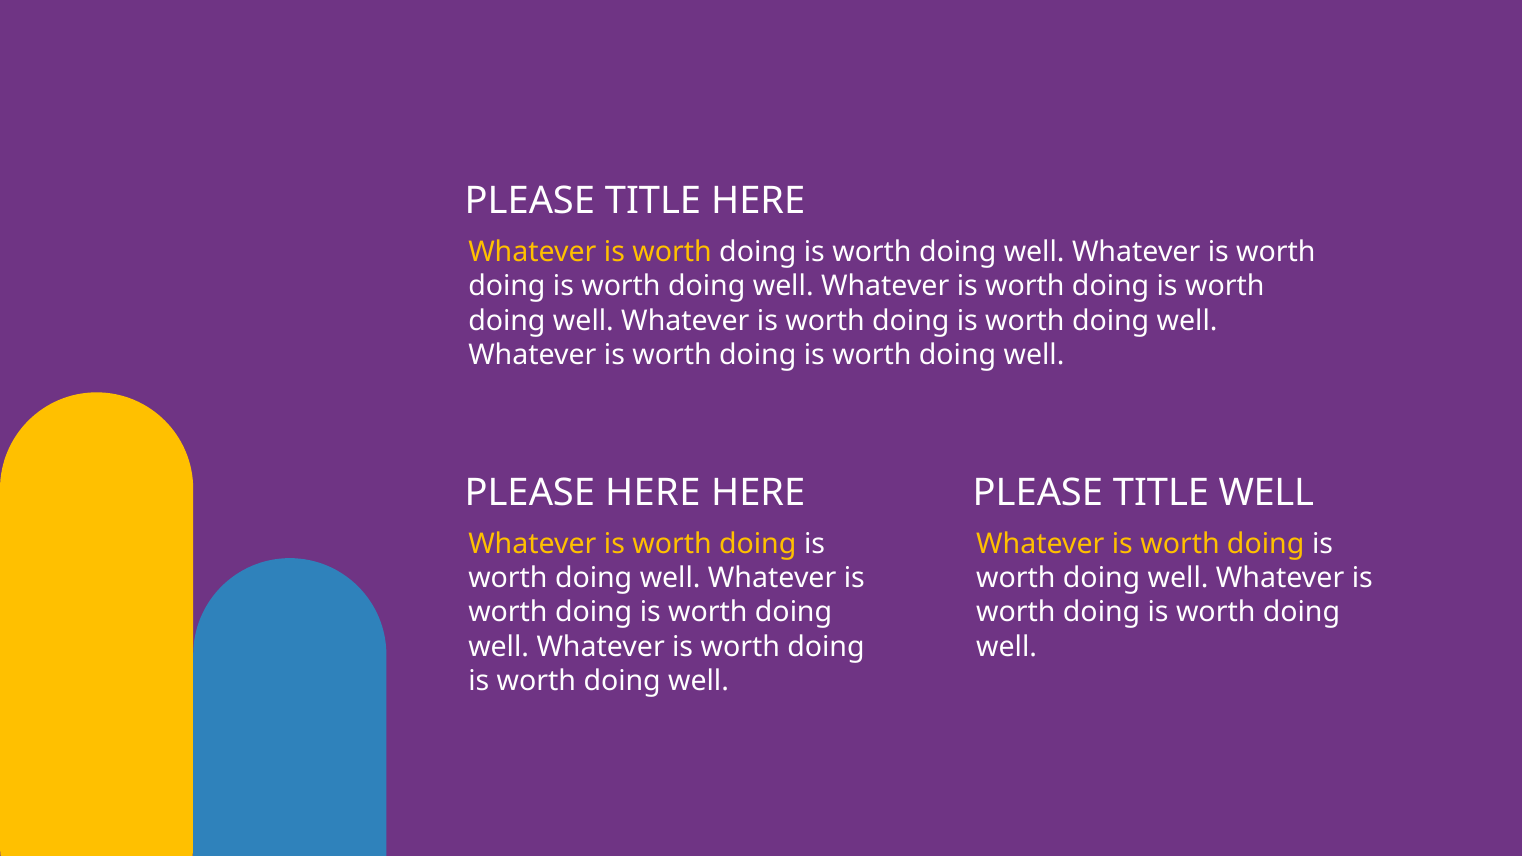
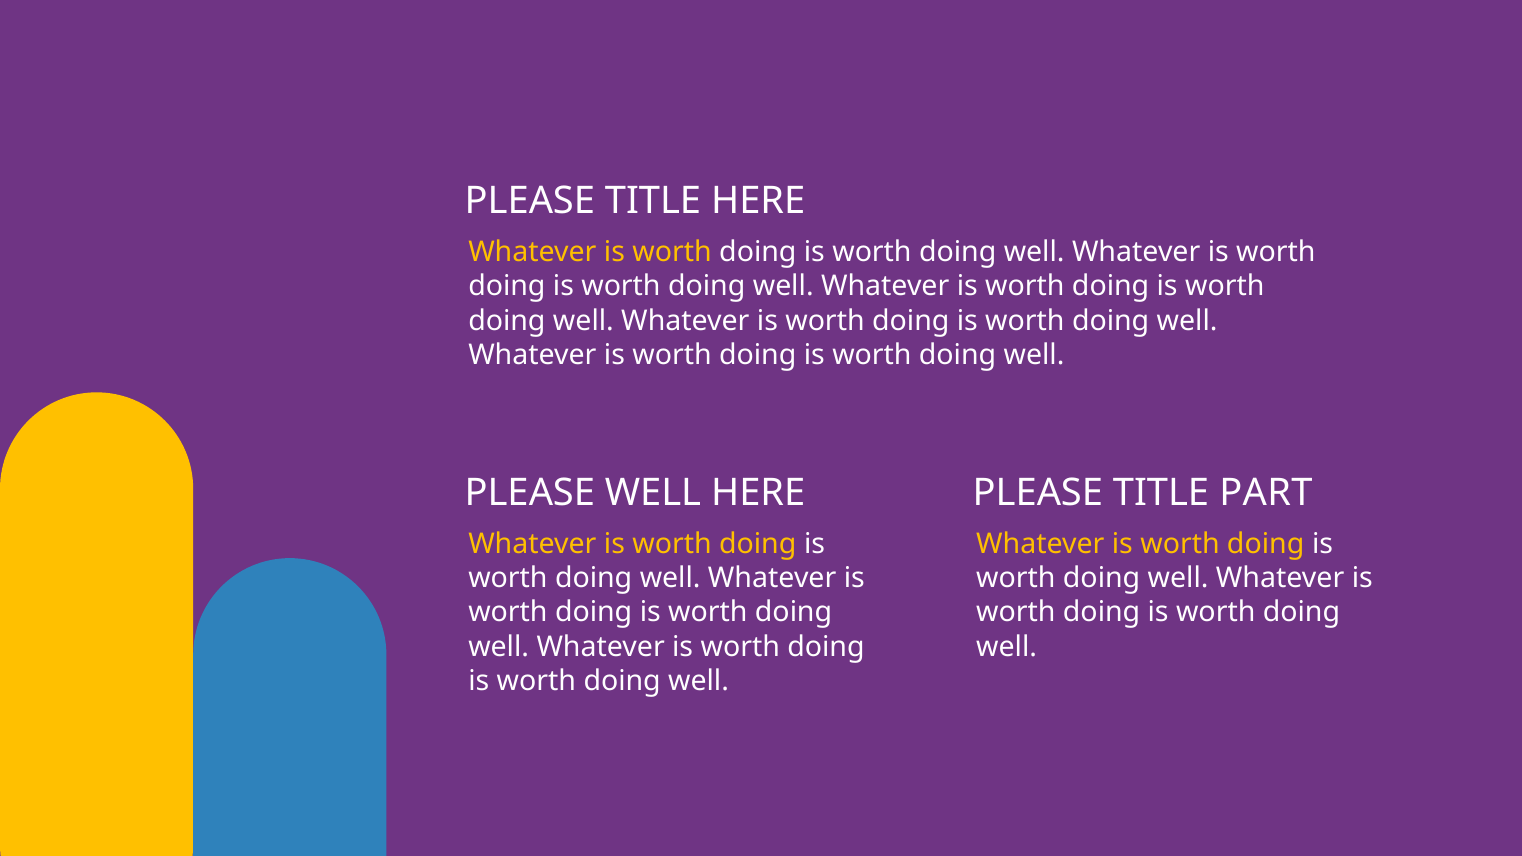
PLEASE HERE: HERE -> WELL (653, 493)
TITLE WELL: WELL -> PART (1266, 493)
